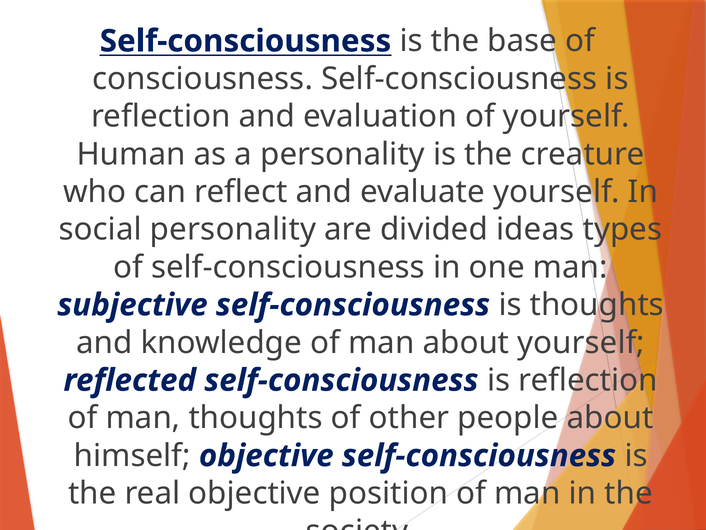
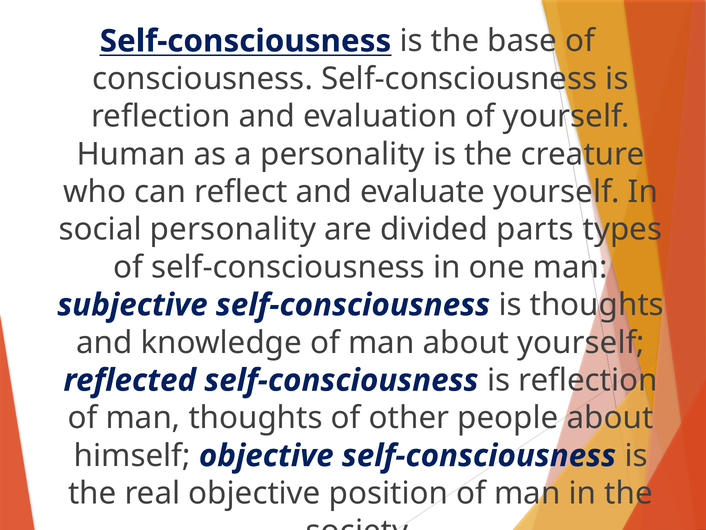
ideas: ideas -> parts (535, 229)
